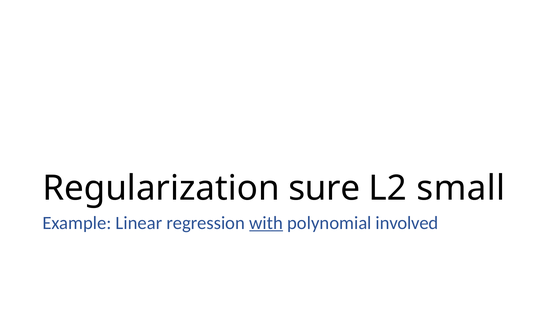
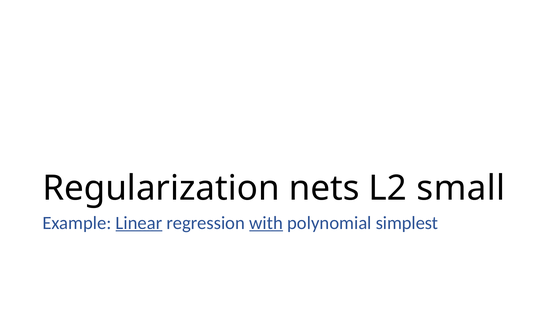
sure: sure -> nets (324, 188)
Linear underline: none -> present (139, 223)
involved: involved -> simplest (407, 223)
